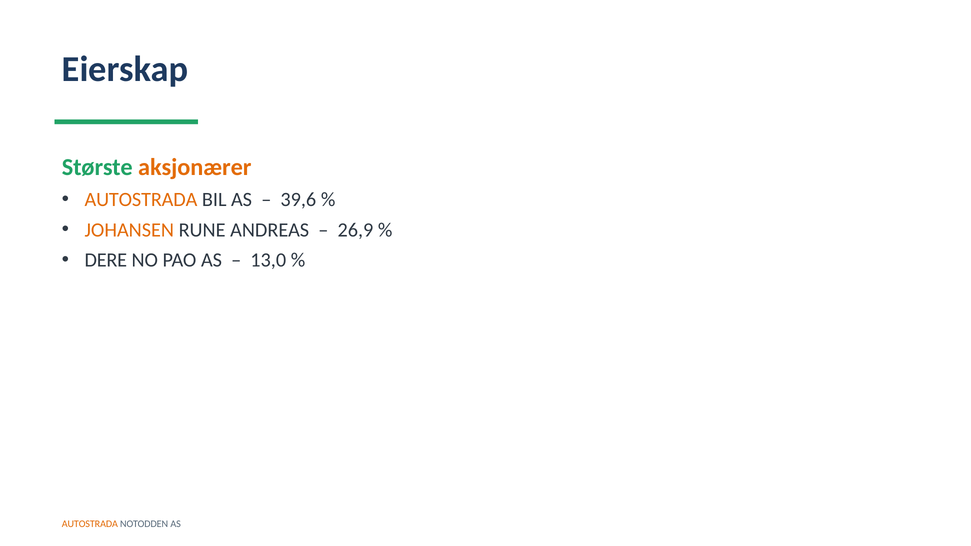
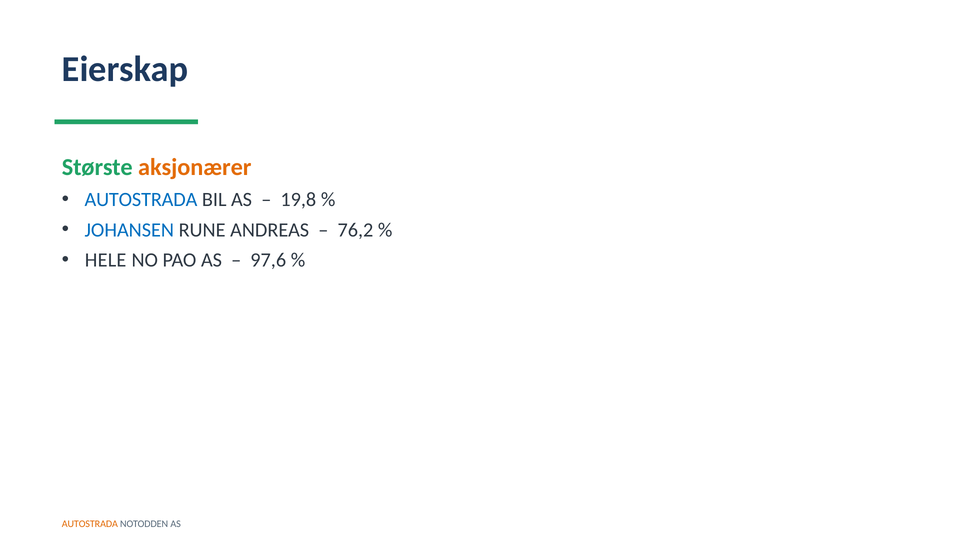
AUTOSTRADA colour: orange -> blue (141, 200)
39,6: 39,6 -> 19,8 (298, 200)
JOHANSEN colour: orange -> blue (129, 230)
26,9: 26,9 -> 76,2 (355, 230)
DERE: DERE -> HELE (106, 260)
13,0: 13,0 -> 97,6 (268, 260)
